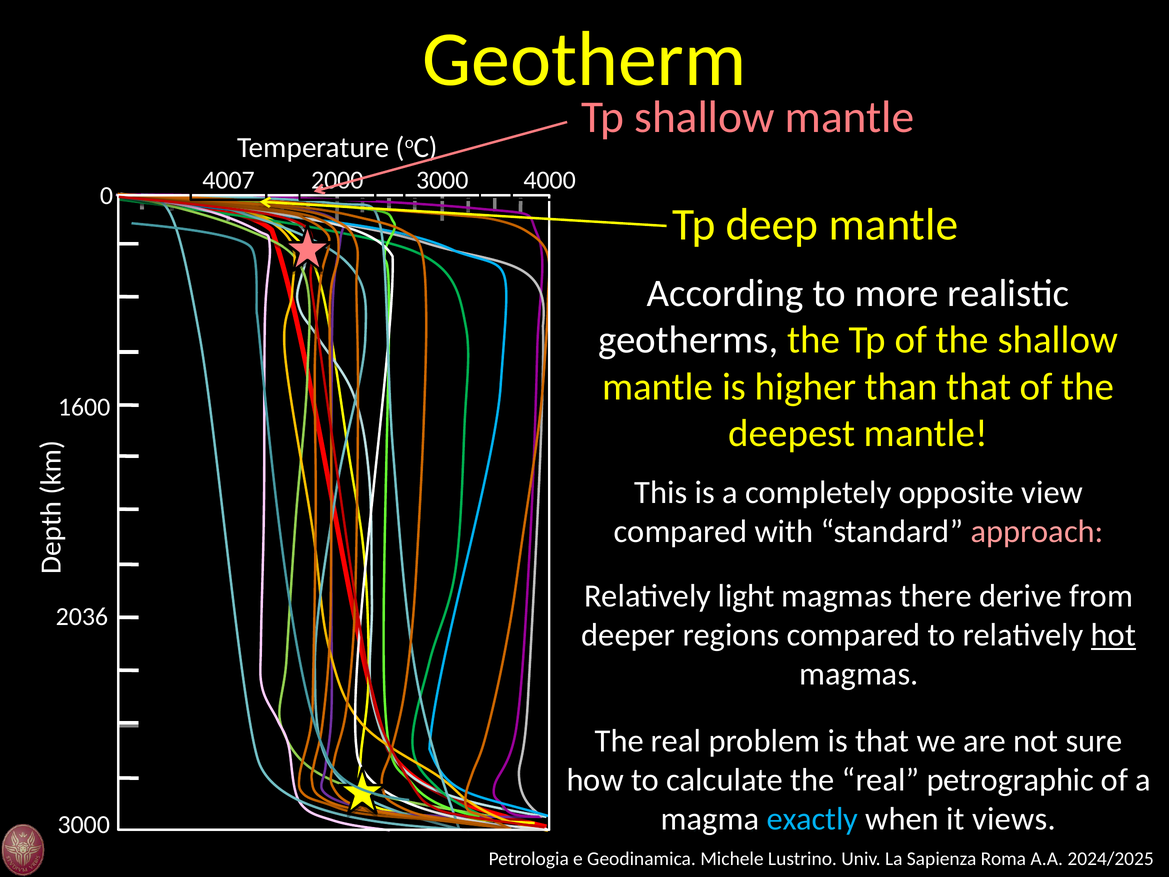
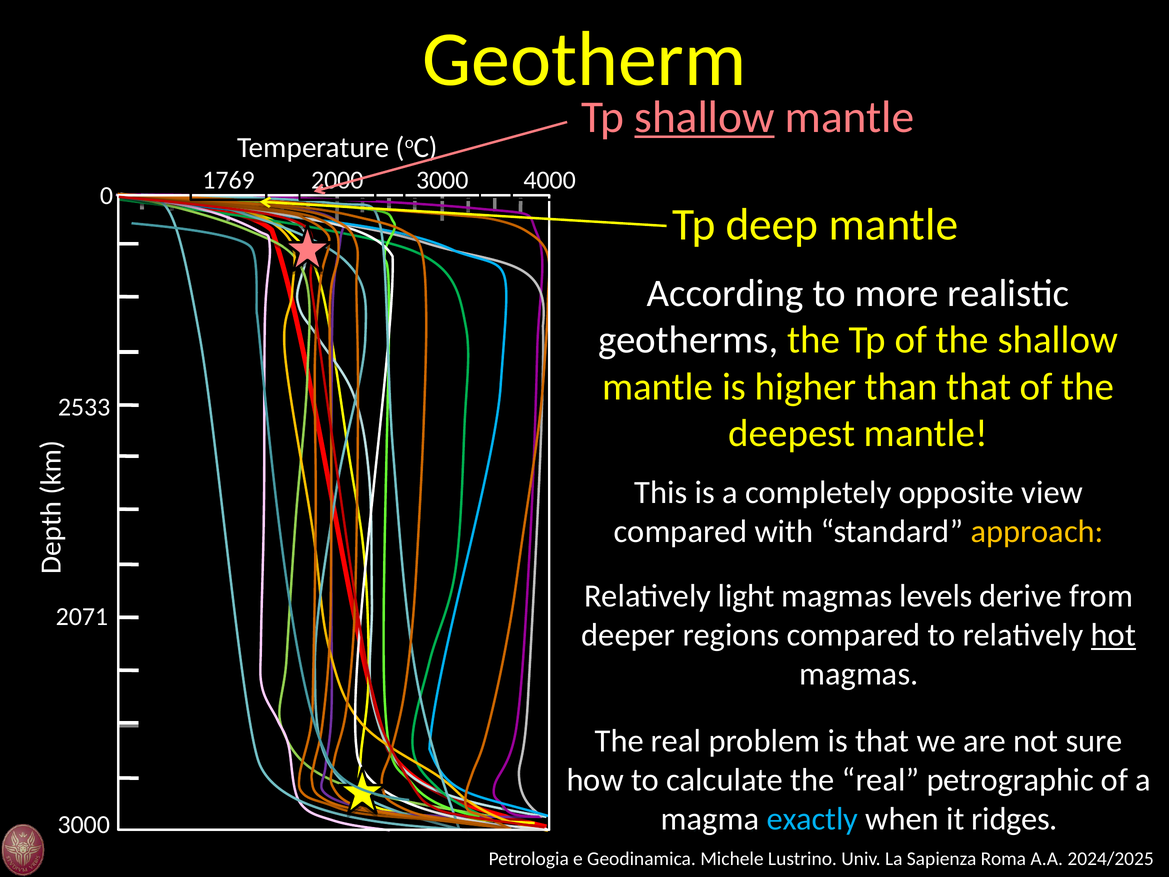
shallow underline: none -> present (705, 117)
4007: 4007 -> 1769 (229, 180)
1600: 1600 -> 2533 (84, 407)
approach colour: pink -> yellow (1037, 531)
there: there -> levels (936, 596)
2036: 2036 -> 2071 (82, 617)
views: views -> ridges (1015, 819)
